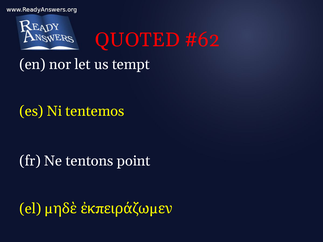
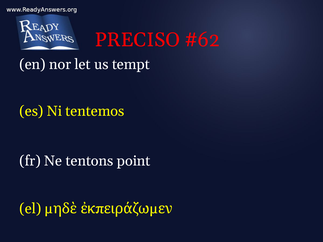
QUOTED: QUOTED -> PRECISO (137, 40)
